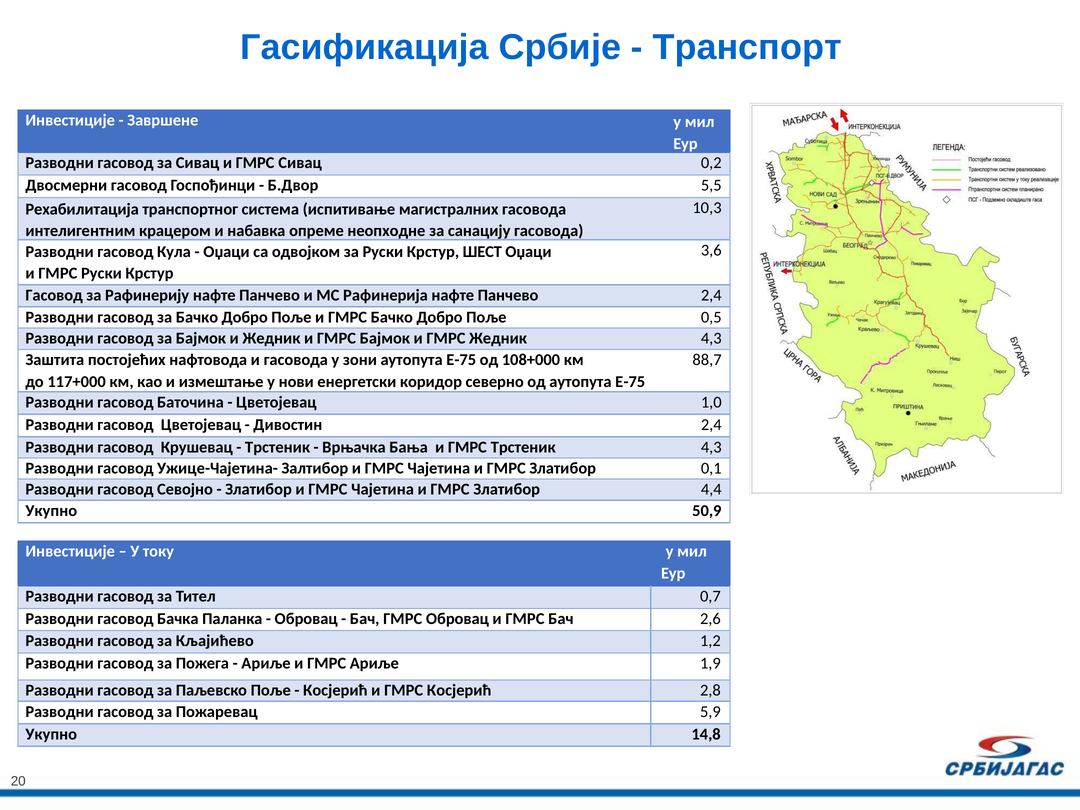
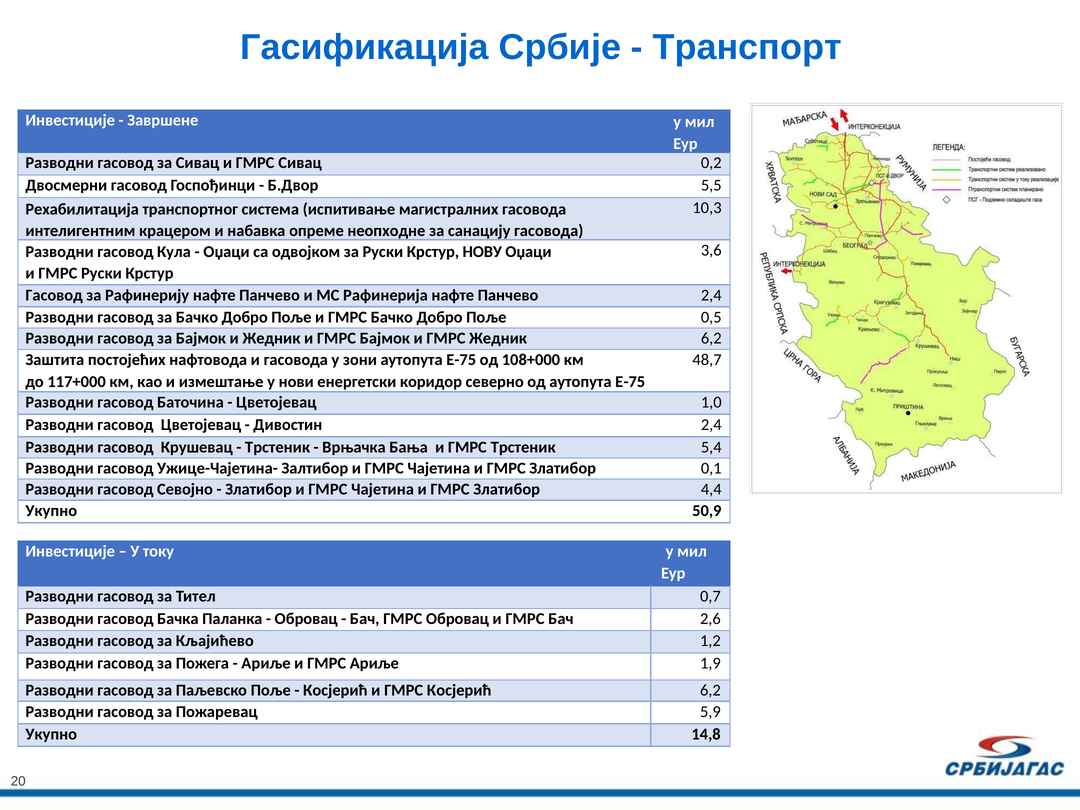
ШЕСТ: ШЕСТ -> НОВУ (482, 252)
Жедник 4,3: 4,3 -> 6,2 (711, 338)
88,7: 88,7 -> 48,7 (707, 360)
Трстеник 4,3: 4,3 -> 5,4 (711, 447)
Косјерић 2,8: 2,8 -> 6,2 (710, 691)
